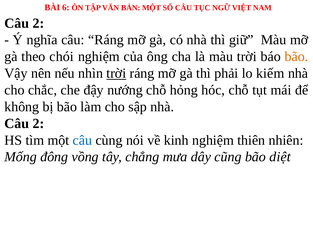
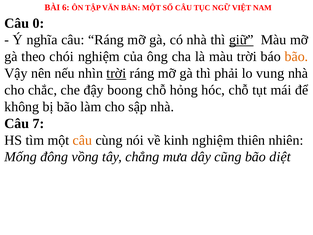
2: 2 -> 0 (38, 23)
giữ underline: none -> present (241, 40)
kiếm: kiếm -> vung (270, 73)
nướng: nướng -> boong (125, 90)
2: 2 -> 7 (38, 123)
câu colour: blue -> orange (82, 140)
